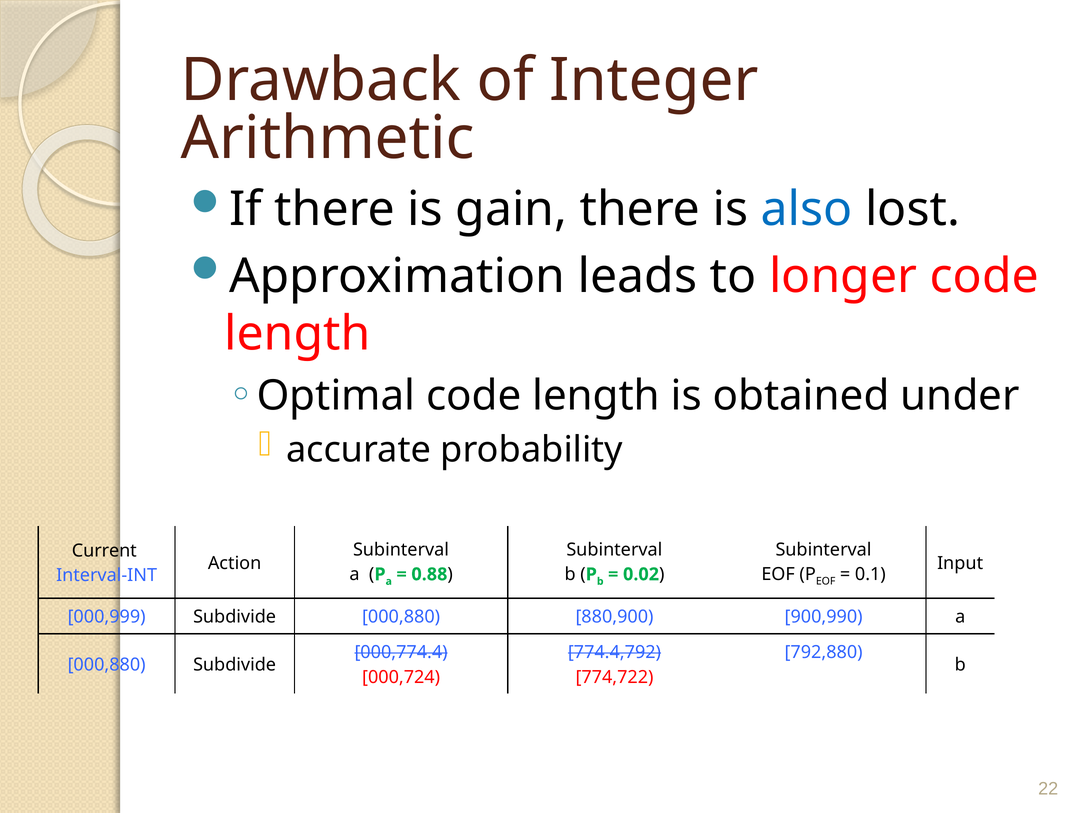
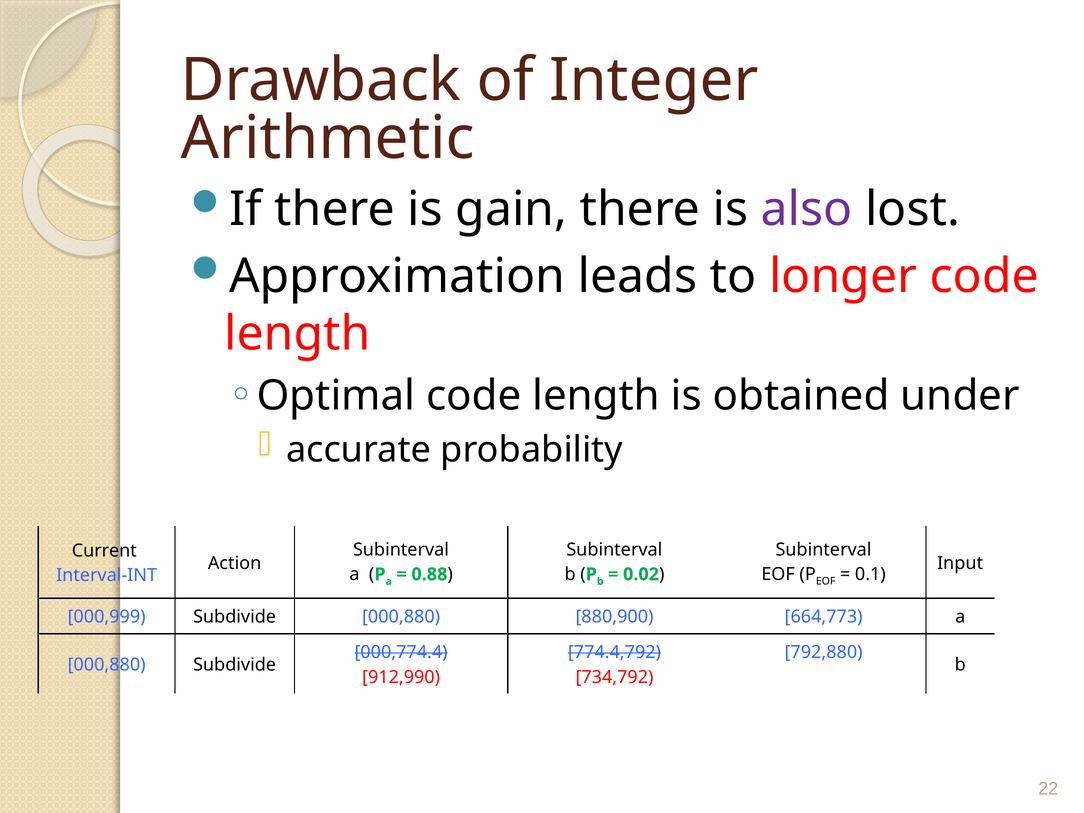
also colour: blue -> purple (807, 209)
900,990: 900,990 -> 664,773 (824, 617)
000,724: 000,724 -> 912,990 (401, 677)
774,722: 774,722 -> 734,792 (614, 677)
